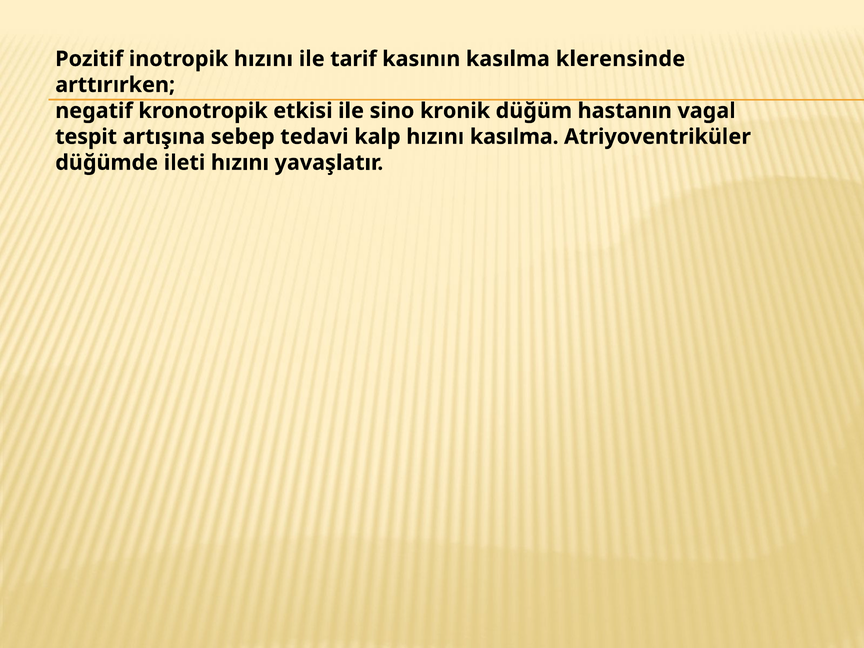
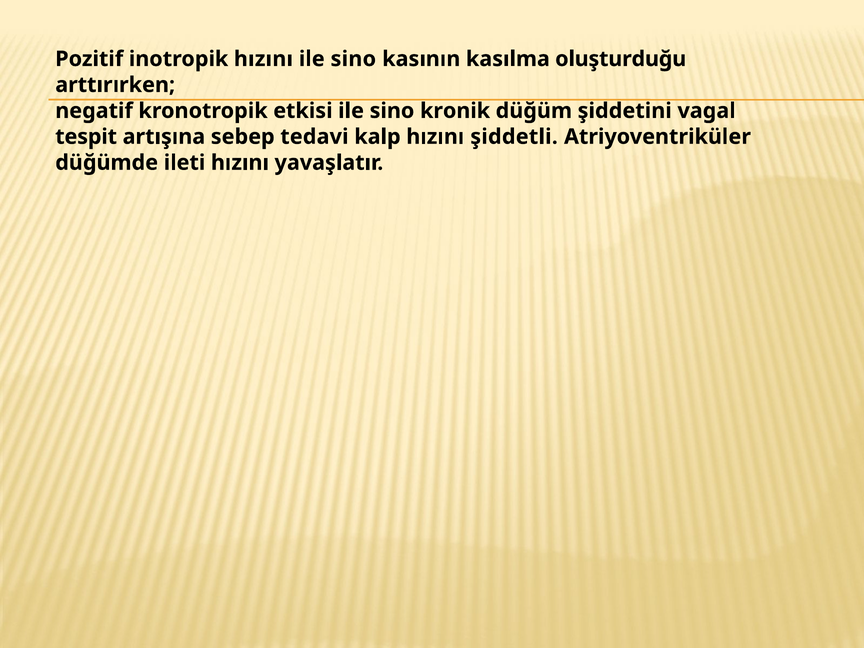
tarif: tarif -> sino (353, 59)
klerensinde: klerensinde -> oluşturduğu (621, 59)
hastanın: hastanın -> şiddetini (625, 111)
hızını kasılma: kasılma -> şiddetli (514, 137)
